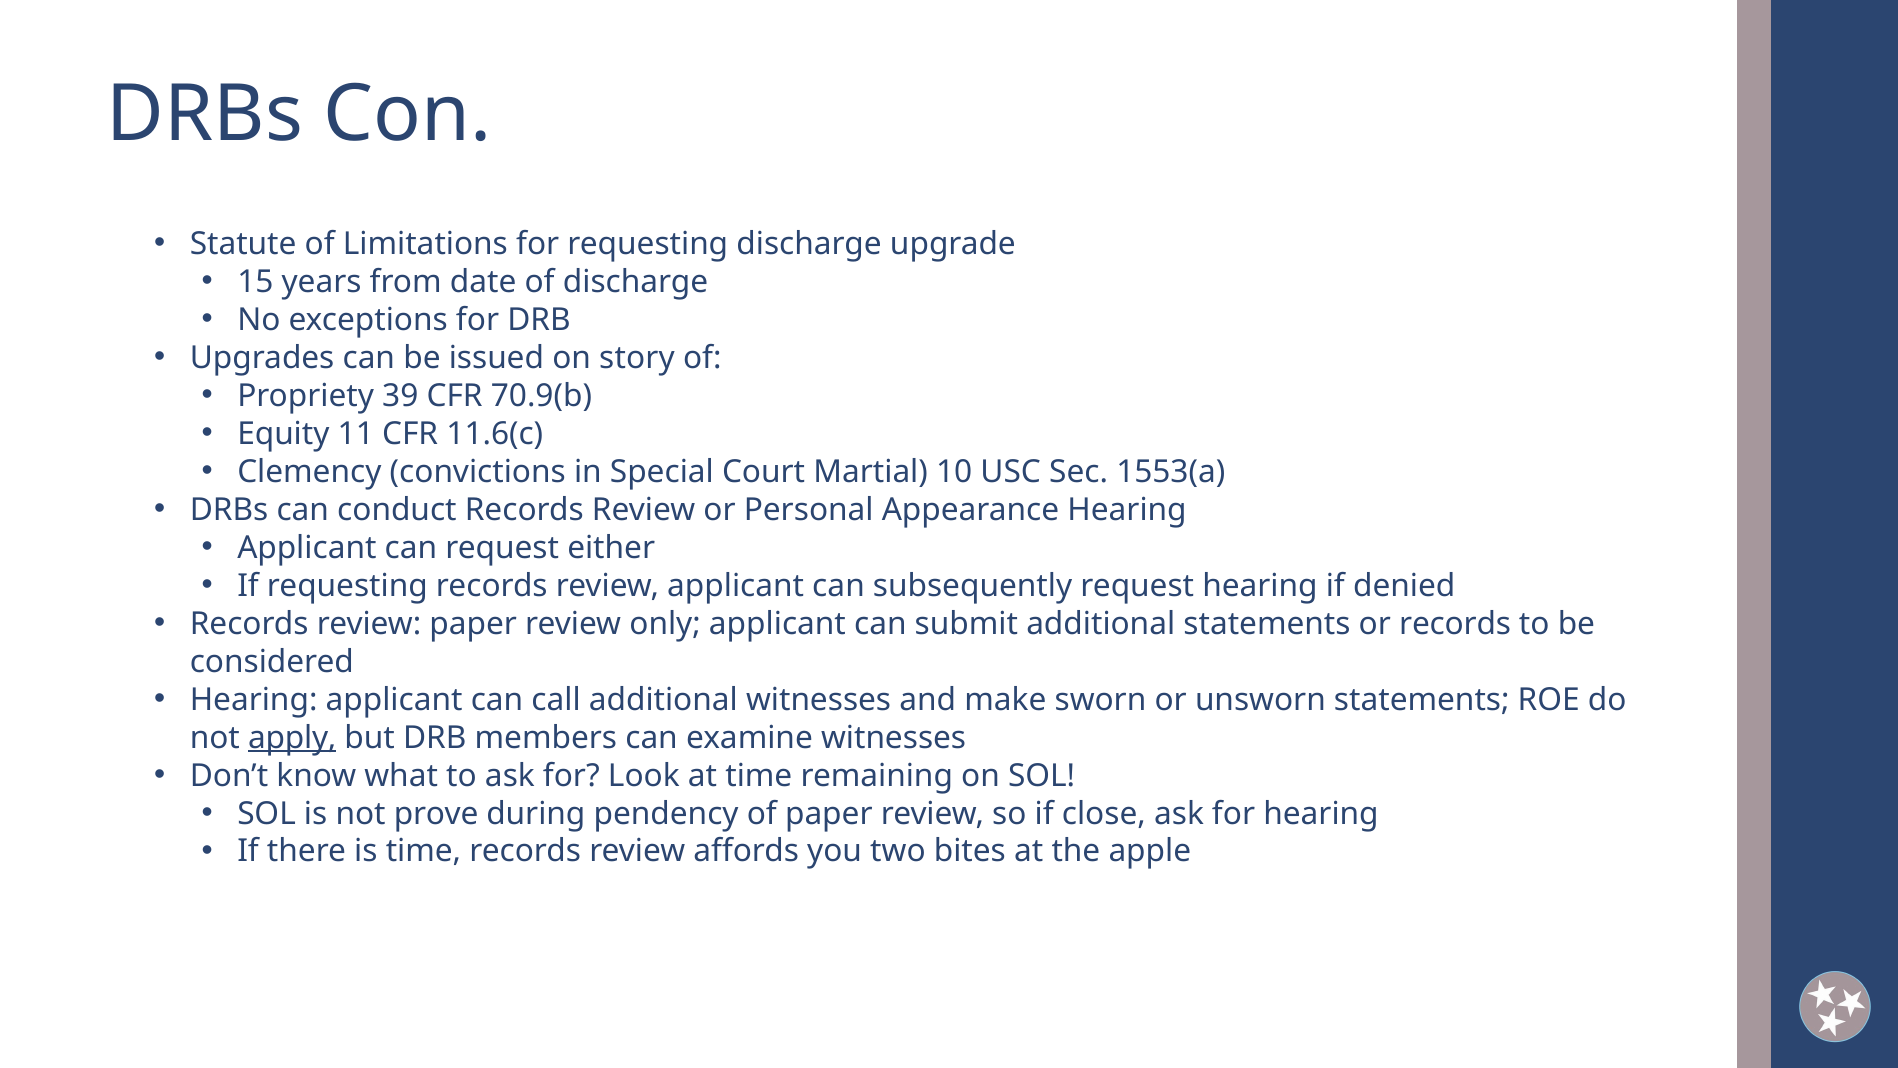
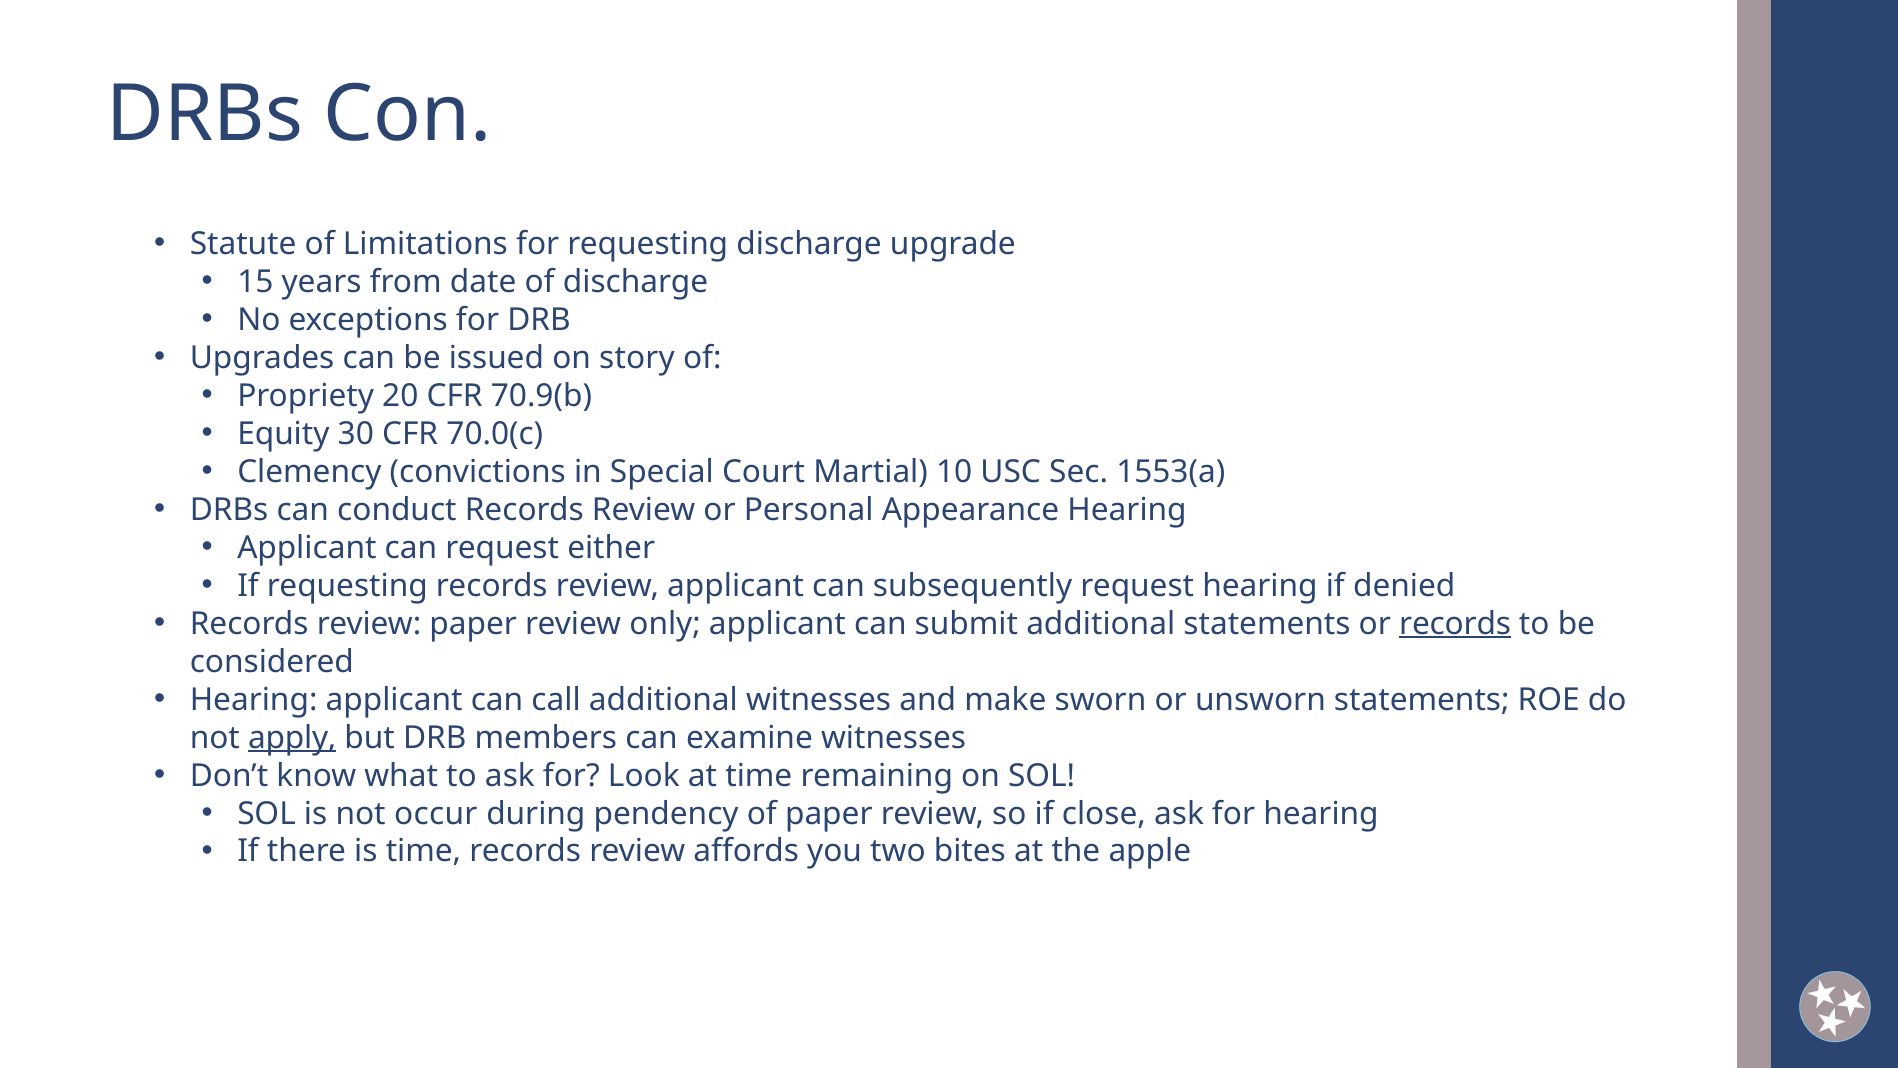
39: 39 -> 20 (400, 396)
11: 11 -> 30 (356, 434)
11.6(c: 11.6(c -> 70.0(c (495, 434)
records underline: none -> present (1455, 623)
prove: prove -> occur (436, 813)
